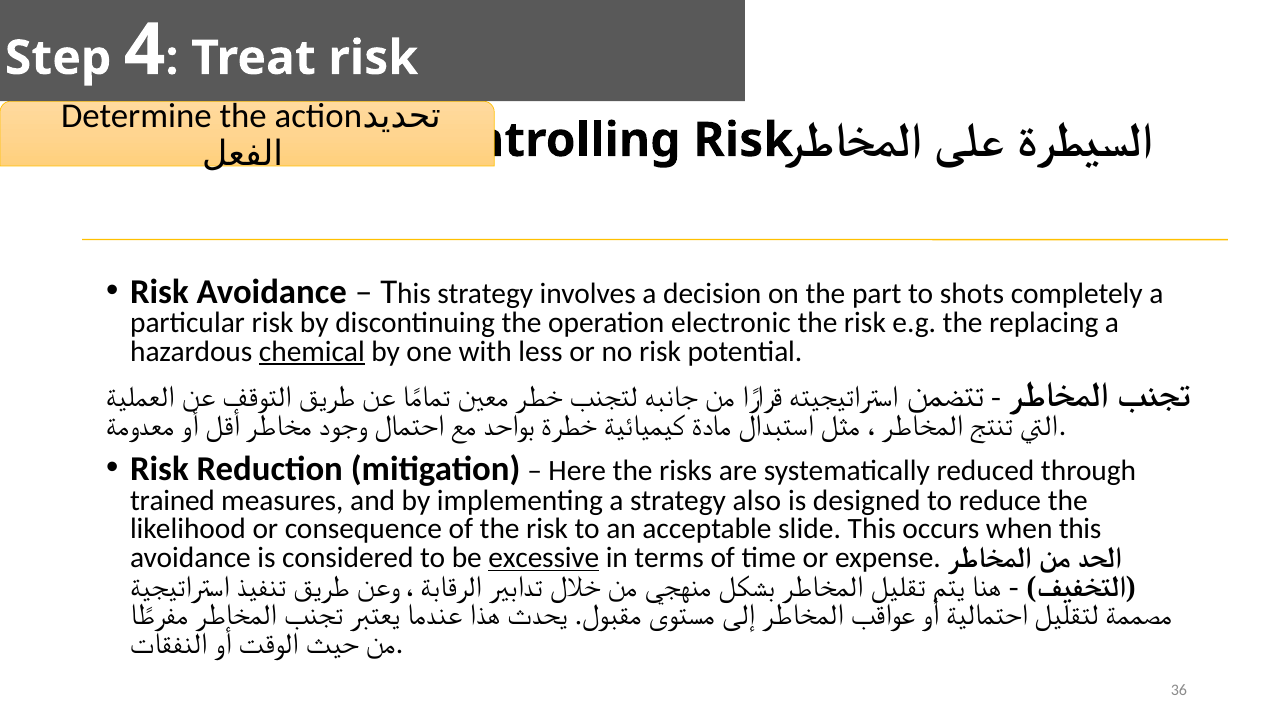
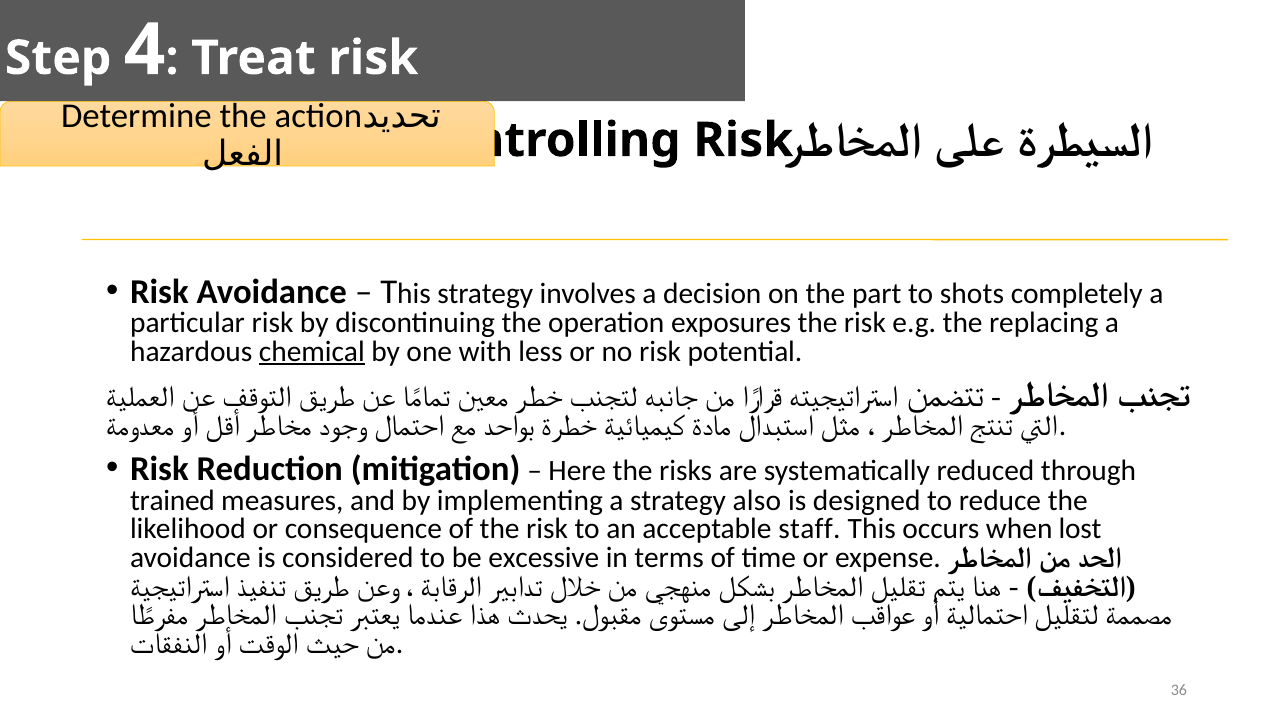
electronic: electronic -> exposures (731, 323)
slide: slide -> staff (810, 529)
when this: this -> lost (1080, 529)
excessive underline: present -> none (544, 558)
